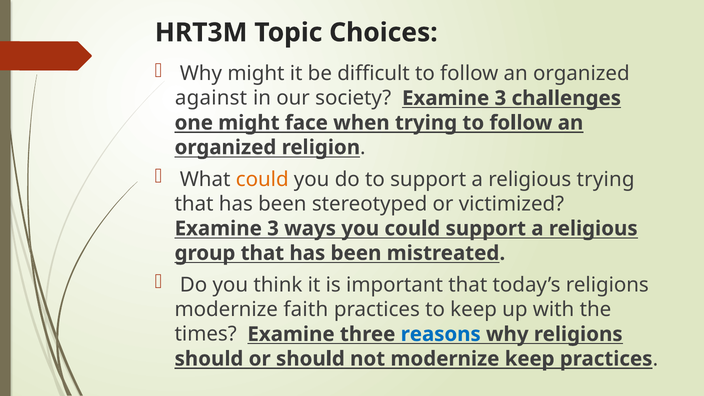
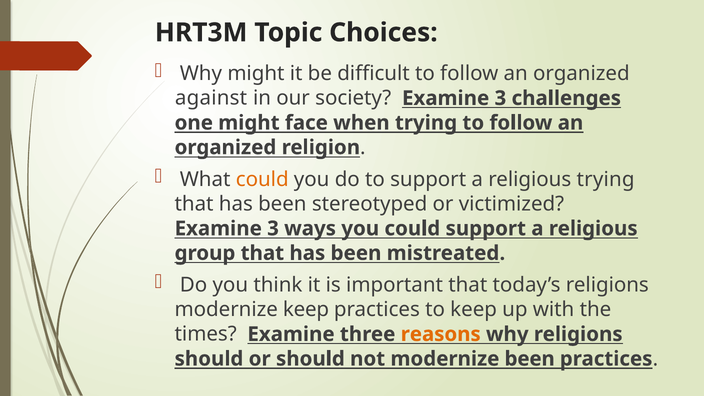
modernize faith: faith -> keep (306, 310)
reasons colour: blue -> orange (441, 334)
modernize keep: keep -> been (530, 359)
